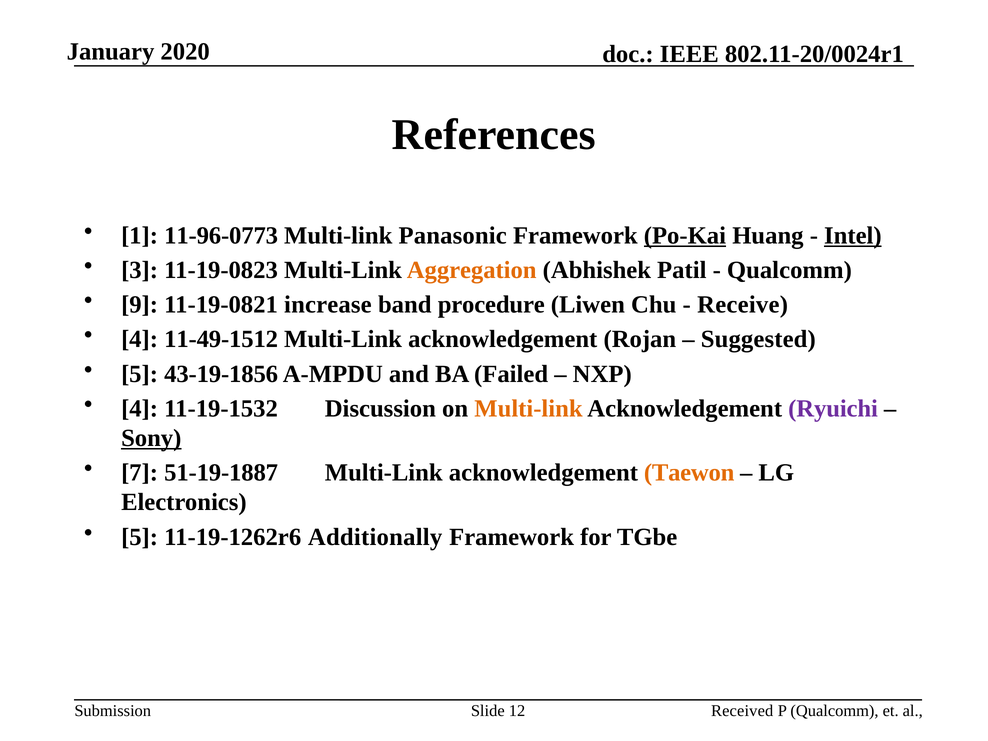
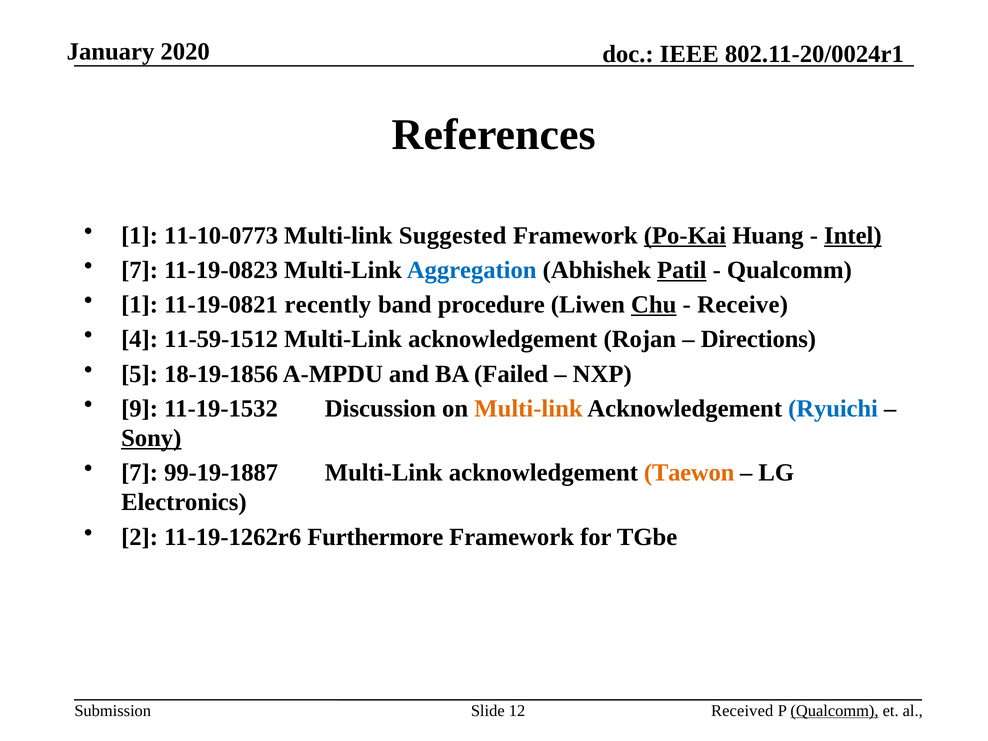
11-96-0773: 11-96-0773 -> 11-10-0773 (221, 236)
Panasonic: Panasonic -> Suggested (453, 236)
3: 3 -> 7 (140, 270)
Aggregation colour: orange -> blue (472, 270)
Patil underline: none -> present (682, 270)
9: 9 -> 1 (140, 305)
increase: increase -> recently (328, 305)
Chu underline: none -> present (654, 305)
11-49-1512: 11-49-1512 -> 11-59-1512 (221, 339)
Suggested: Suggested -> Directions (758, 339)
43-19-1856: 43-19-1856 -> 18-19-1856 (221, 374)
4: 4 -> 9 (140, 408)
Ryuichi colour: purple -> blue (833, 408)
51-19-1887: 51-19-1887 -> 99-19-1887 (221, 473)
5: 5 -> 2 (140, 537)
Additionally: Additionally -> Furthermore (375, 537)
Qualcomm underline: none -> present (835, 711)
